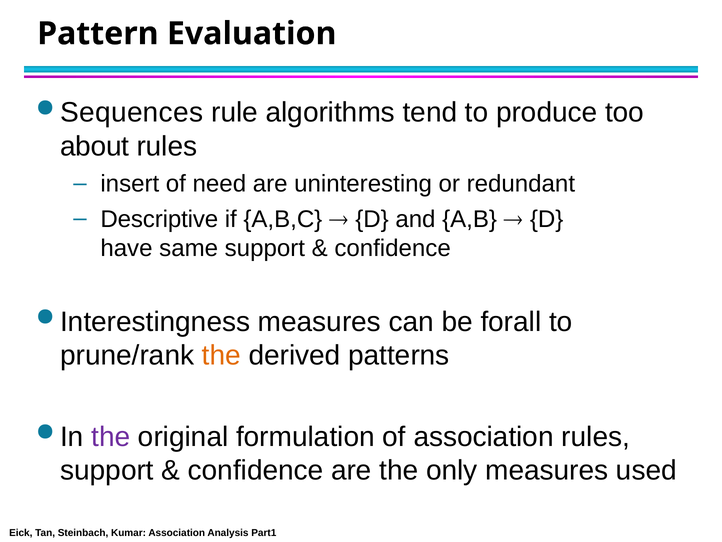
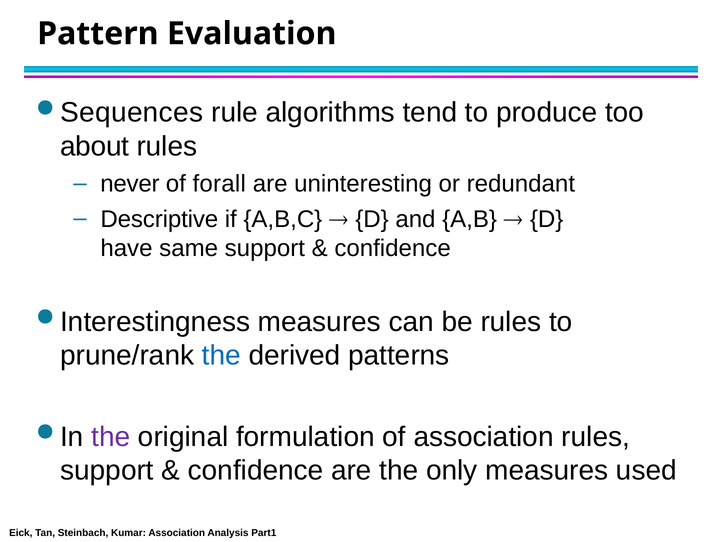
insert: insert -> never (130, 184)
need: need -> forall (219, 184)
be forall: forall -> rules (511, 322)
the colour: orange -> blue (221, 355)
